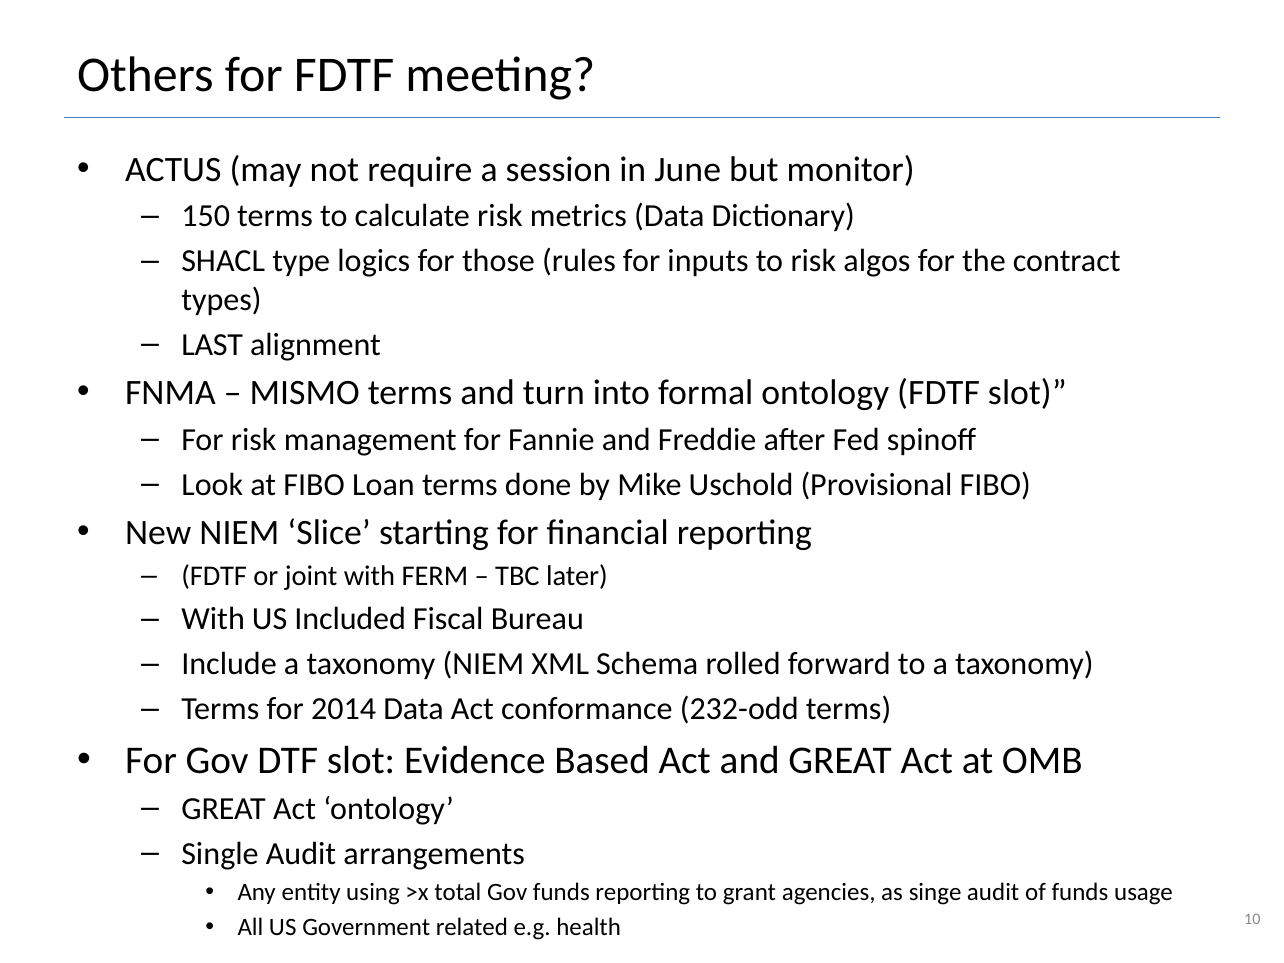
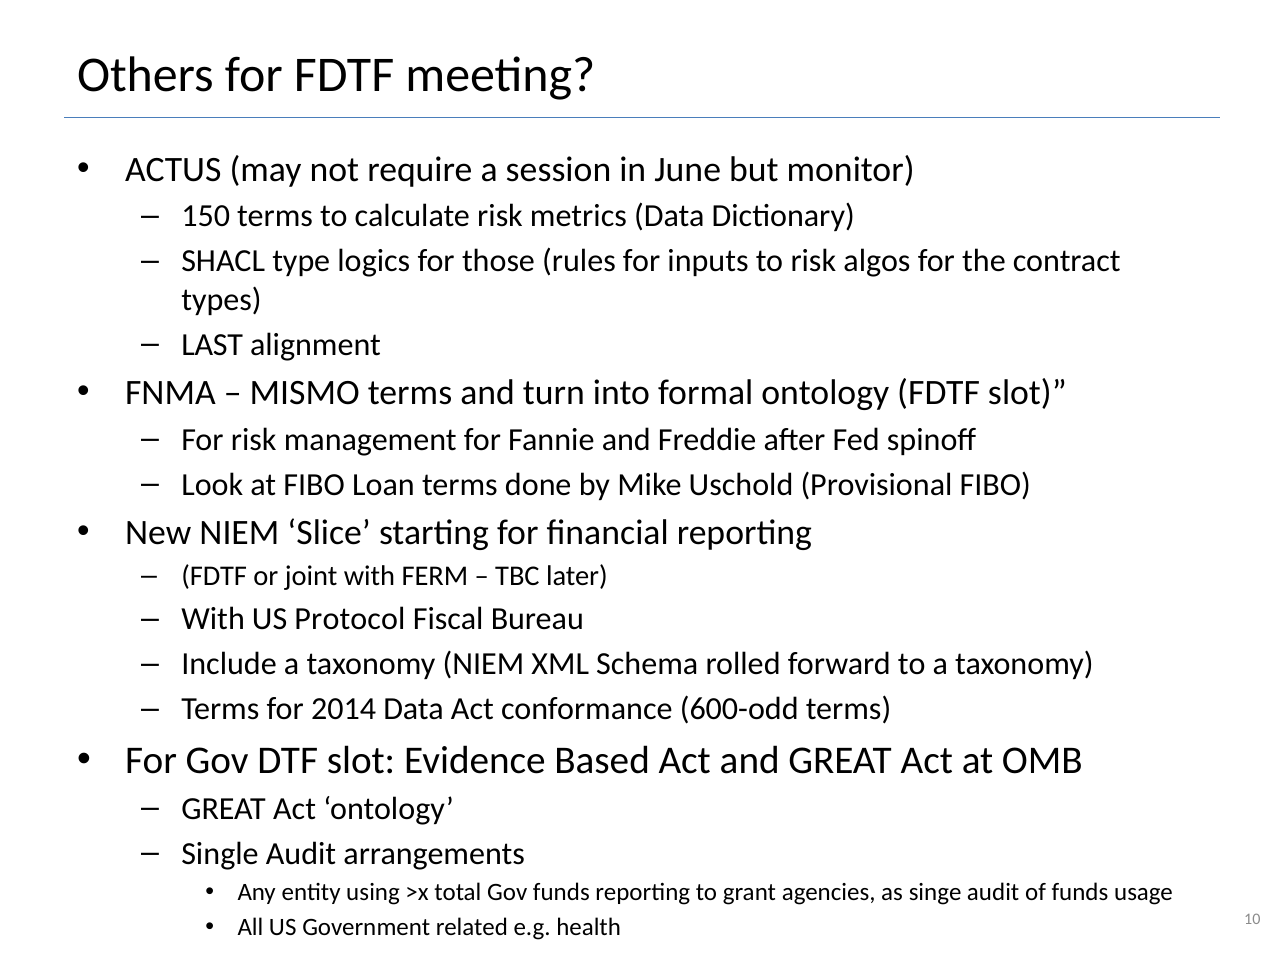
Included: Included -> Protocol (350, 619)
232-odd: 232-odd -> 600-odd (739, 709)
